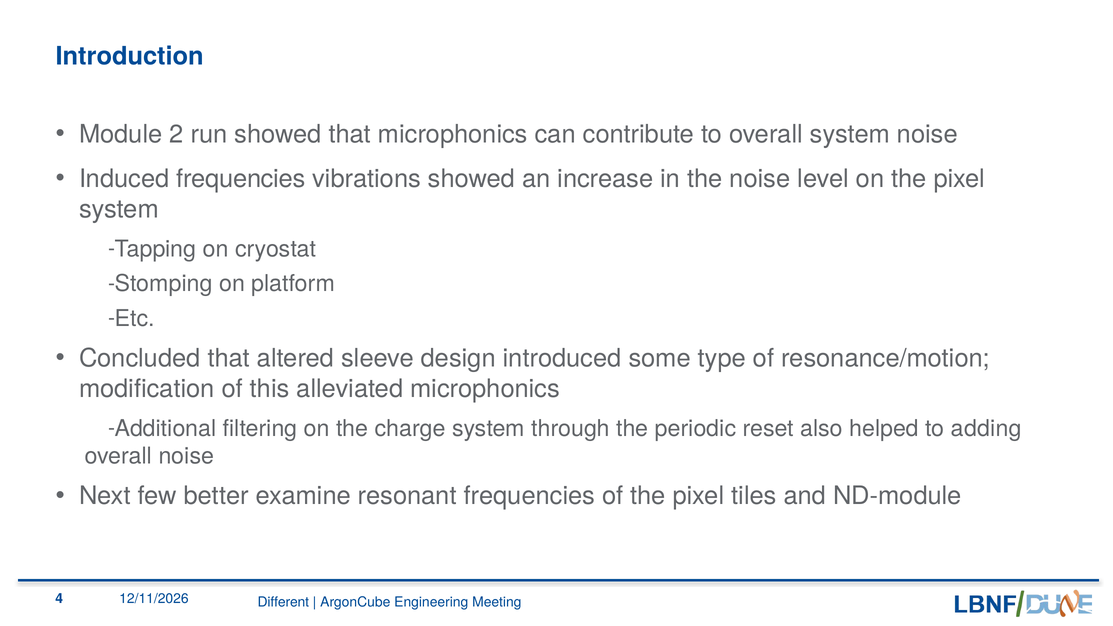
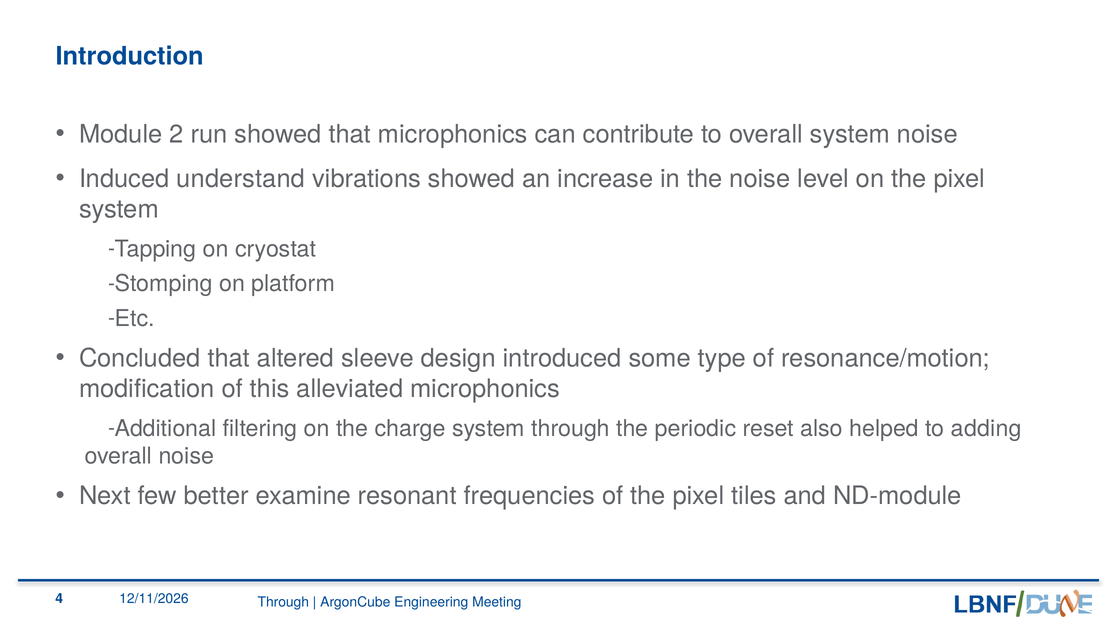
Induced frequencies: frequencies -> understand (241, 179)
Different: Different -> Through (283, 602)
